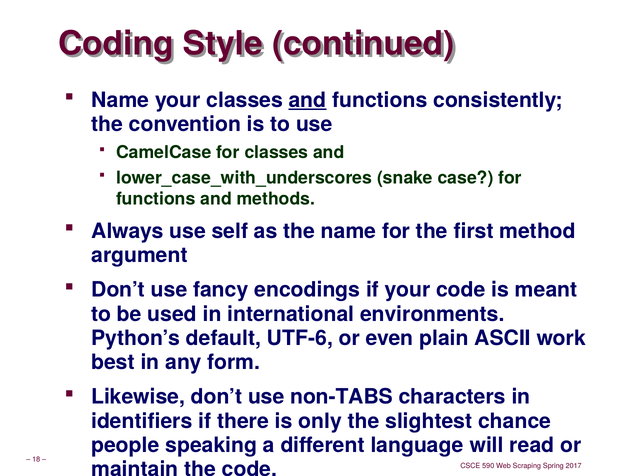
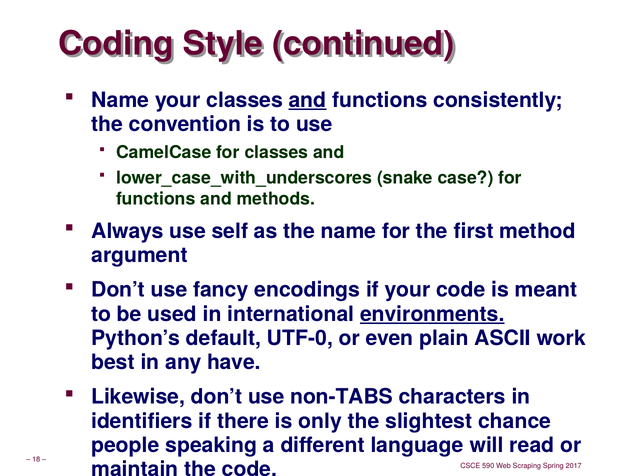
environments underline: none -> present (432, 314)
UTF-6: UTF-6 -> UTF-0 (300, 338)
form: form -> have (234, 363)
